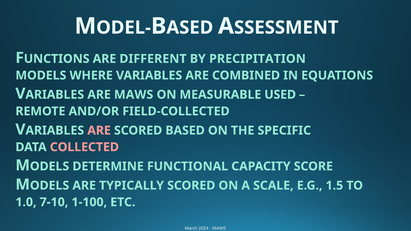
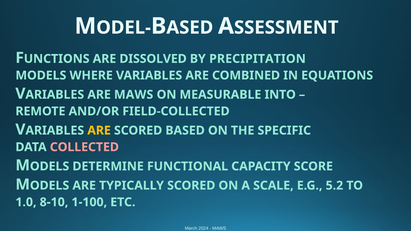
DIFFERENT: DIFFERENT -> DISSOLVED (153, 59)
USED: USED -> INTO (280, 95)
ARE colour: pink -> yellow (99, 131)
1.5: 1.5 -> 5.2 (334, 186)
7-10: 7-10 -> 8-10 (54, 202)
